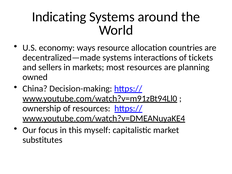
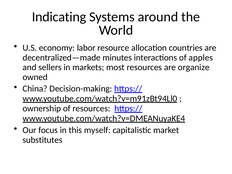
ways: ways -> labor (86, 48)
decentralized—made systems: systems -> minutes (117, 58)
tickets: tickets -> apples (201, 58)
planning: planning -> organize (194, 67)
